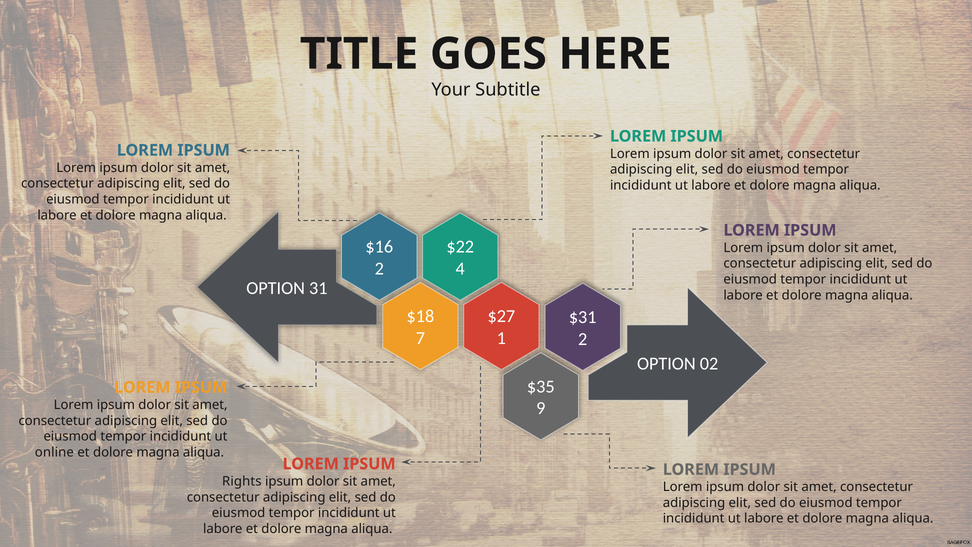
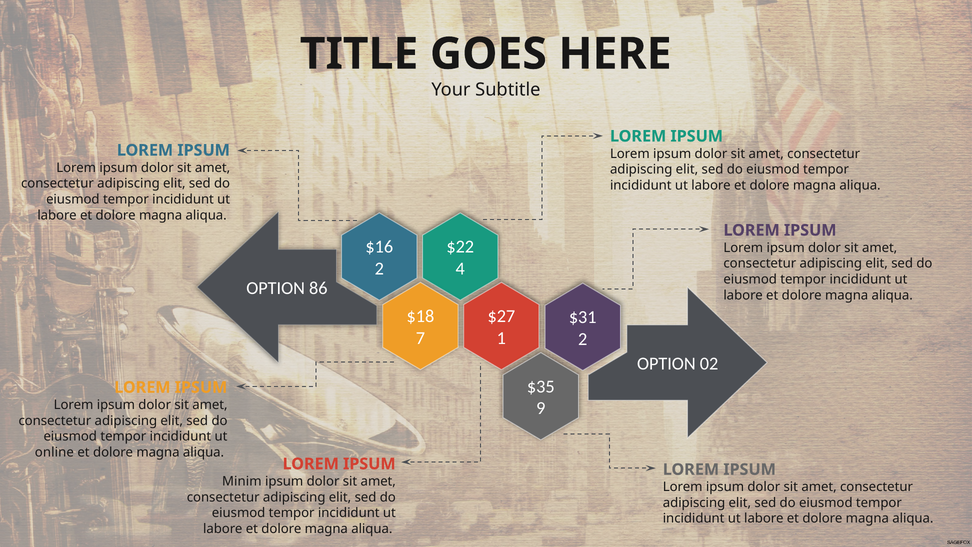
31: 31 -> 86 (318, 288)
Rights: Rights -> Minim (242, 481)
